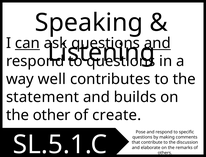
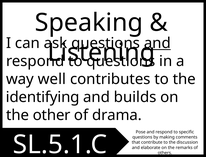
can underline: present -> none (27, 43)
statement: statement -> identifying (43, 97)
create: create -> drama (117, 115)
